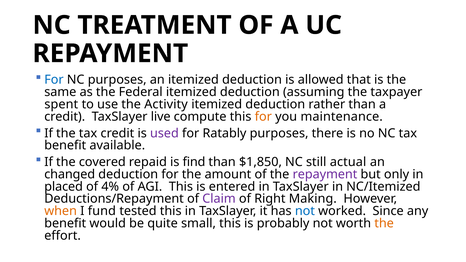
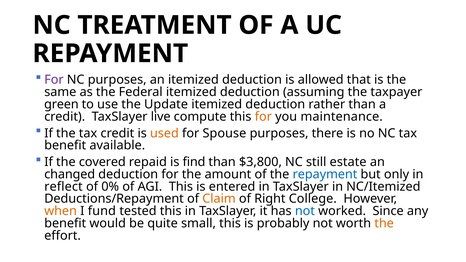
For colour: blue -> purple (54, 80)
spent: spent -> green (61, 104)
Activity: Activity -> Update (166, 104)
used colour: purple -> orange (164, 133)
Ratably: Ratably -> Spouse (224, 133)
$1,850: $1,850 -> $3,800 (260, 162)
actual: actual -> estate (348, 162)
repayment colour: purple -> blue (325, 174)
placed: placed -> reflect (63, 187)
4%: 4% -> 0% (110, 187)
Claim colour: purple -> orange (219, 199)
Making: Making -> College (313, 199)
